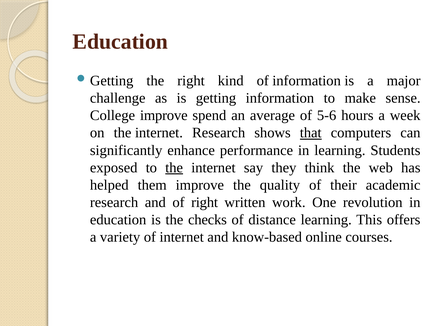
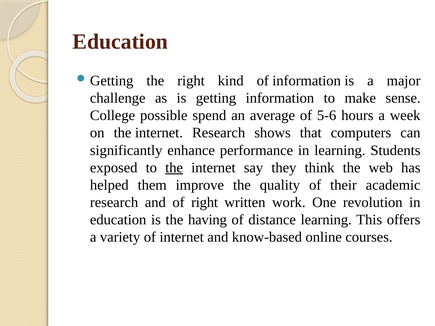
College improve: improve -> possible (164, 116)
that underline: present -> none (311, 133)
checks: checks -> having (207, 220)
